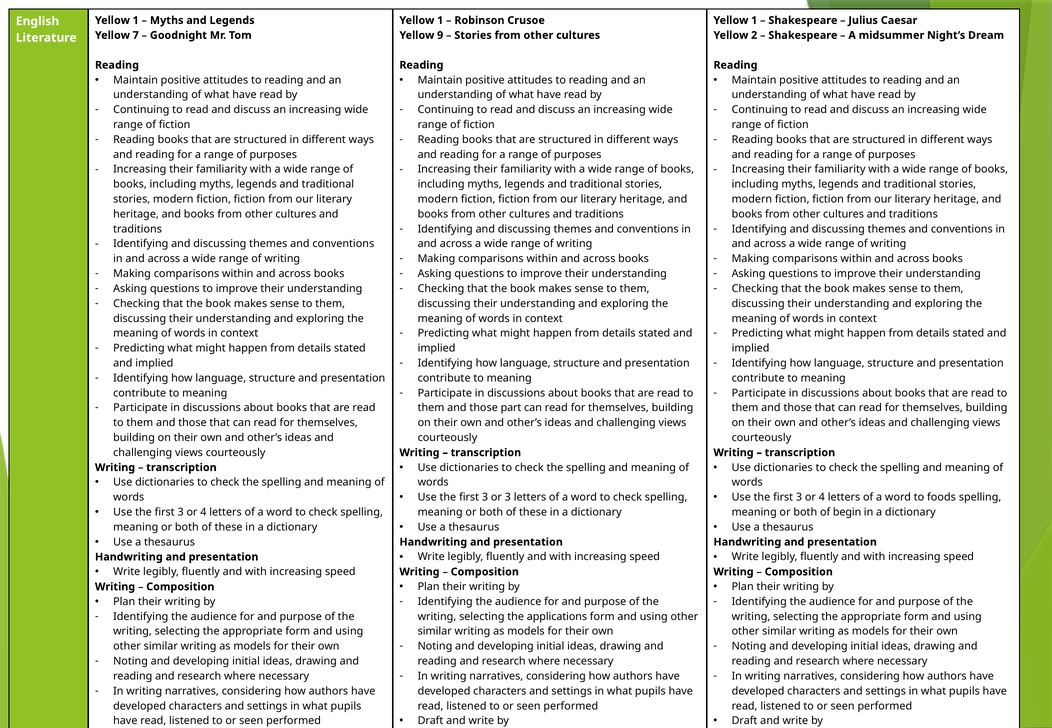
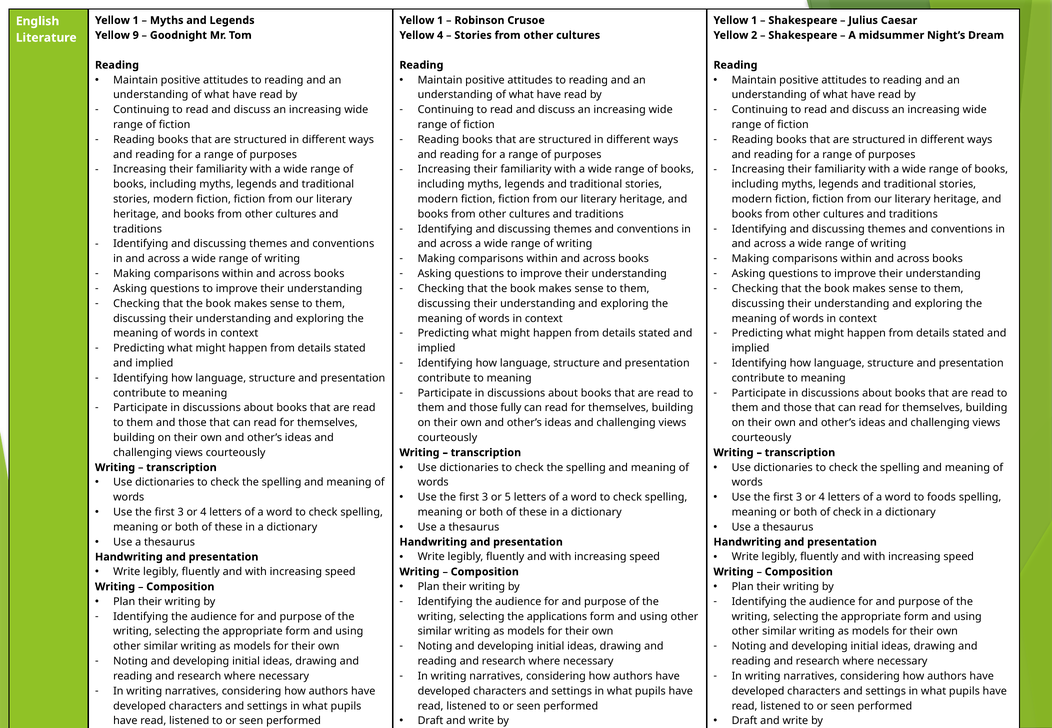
7: 7 -> 9 (136, 35)
Yellow 9: 9 -> 4 (440, 35)
part: part -> fully (511, 408)
or 3: 3 -> 5 (508, 497)
of begin: begin -> check (847, 512)
